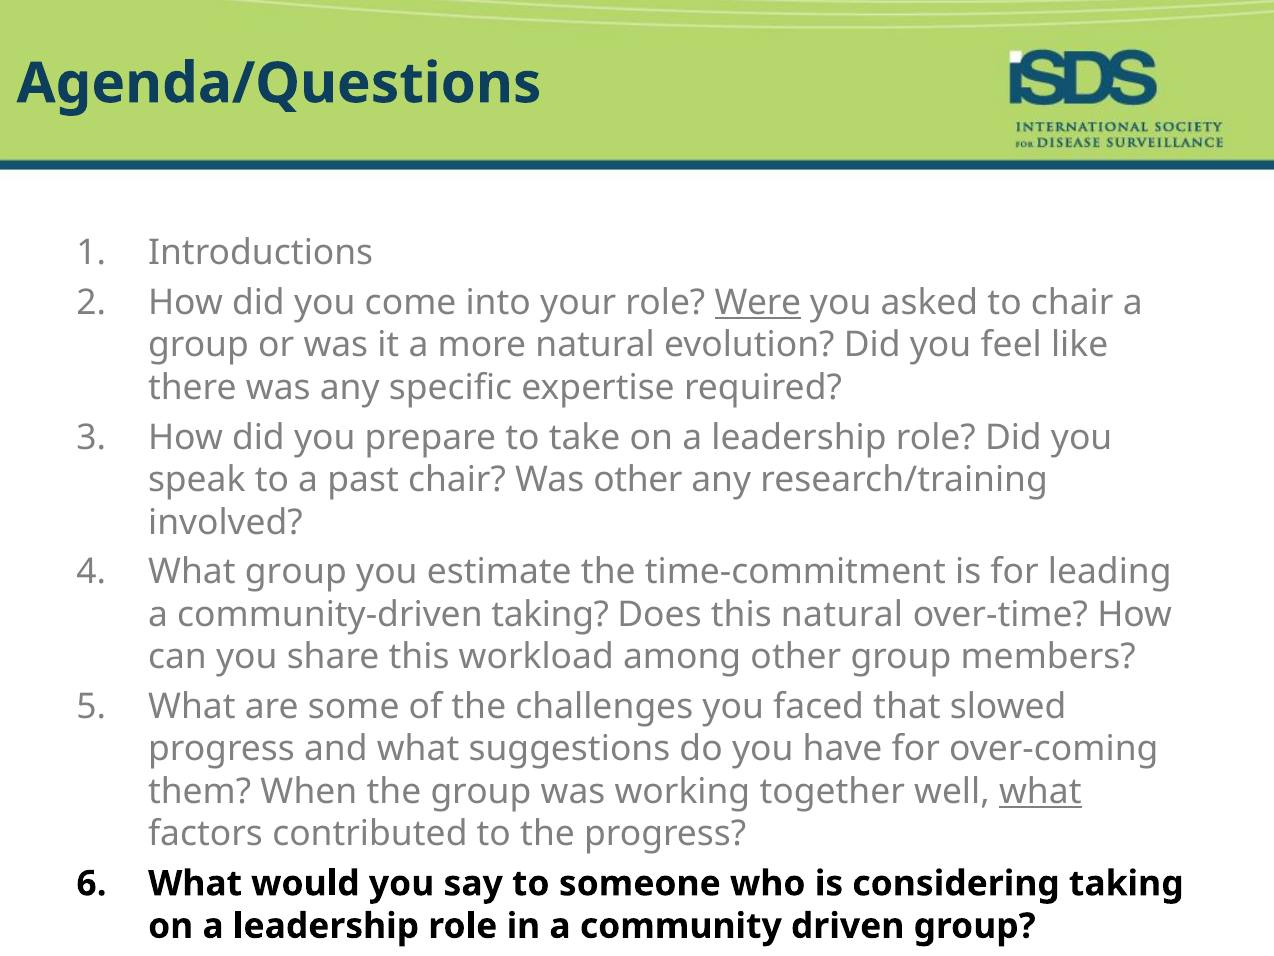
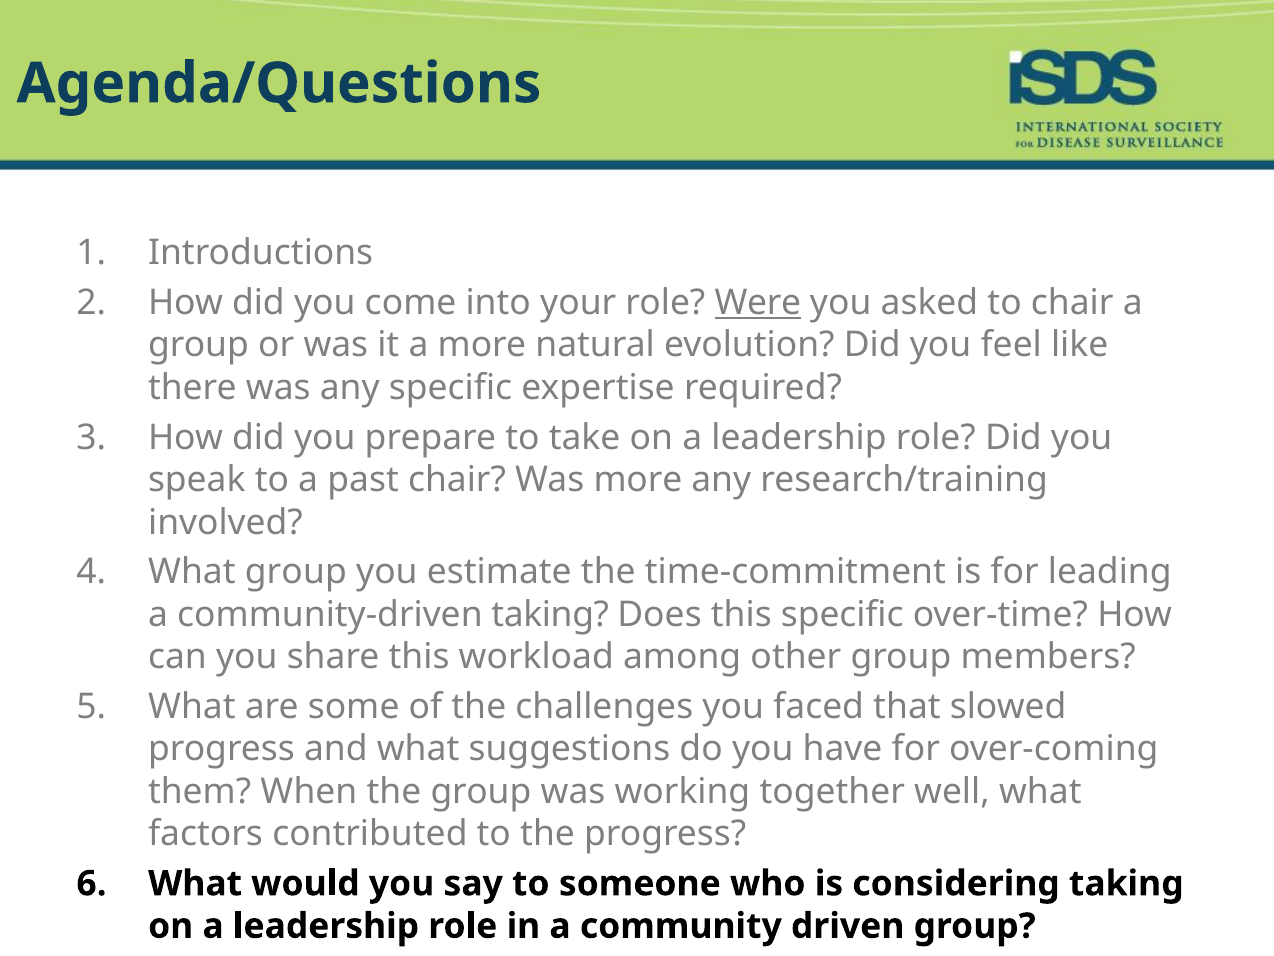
Was other: other -> more (638, 480)
this natural: natural -> specific (842, 614)
what underline: present -> none (1040, 791)
